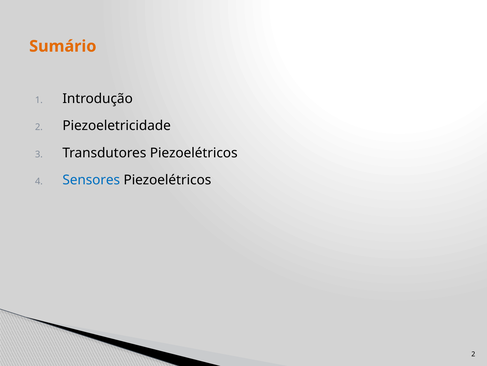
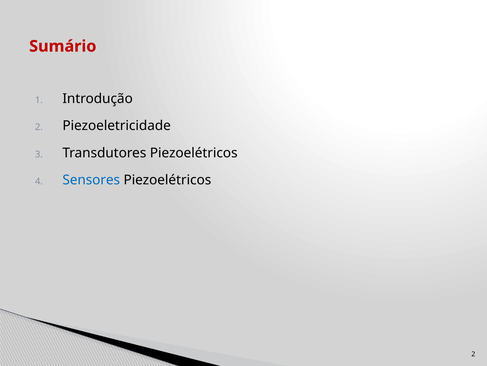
Sumário colour: orange -> red (63, 46)
